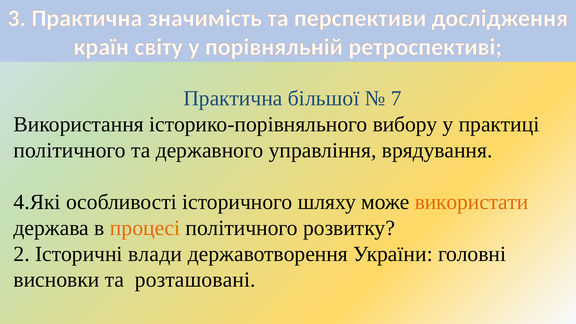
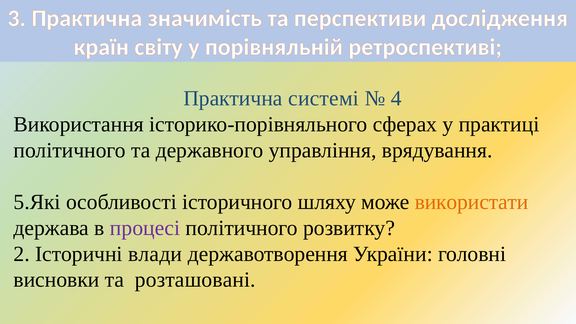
більшої: більшої -> системі (324, 98)
7: 7 -> 4 (396, 98)
вибору: вибору -> сферах (405, 124)
4.Які: 4.Які -> 5.Які (37, 202)
процесі colour: orange -> purple (145, 228)
